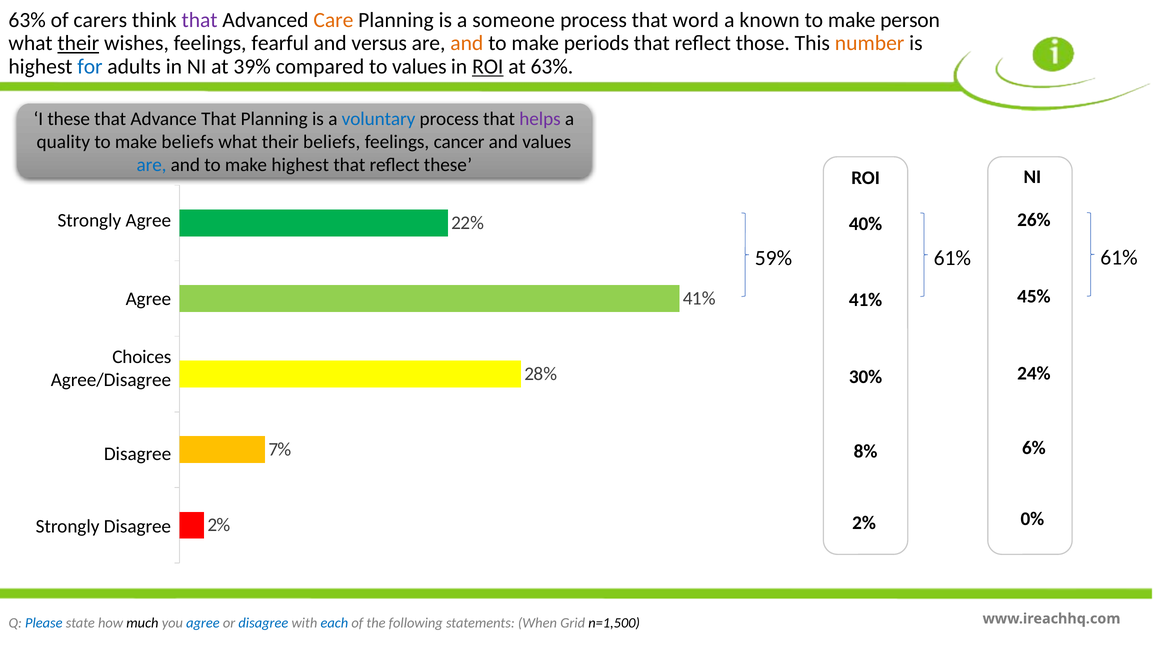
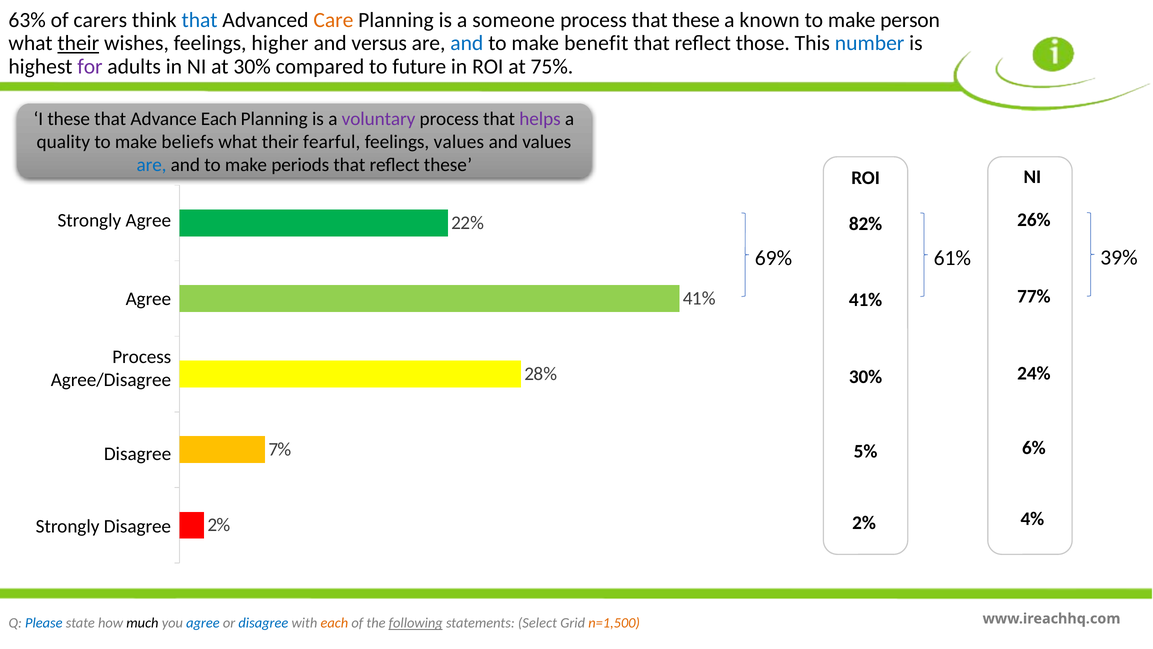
that colour: purple -> blue (200, 20)
that word: word -> these (696, 20)
fearful: fearful -> higher (280, 43)
and colour: orange -> blue (467, 43)
periods: periods -> benefit (596, 43)
number colour: orange -> blue (870, 43)
for colour: blue -> purple (90, 67)
at 39%: 39% -> 30% (252, 67)
to values: values -> future (419, 67)
ROI underline: present -> none (488, 67)
at 63%: 63% -> 75% (552, 67)
Advance That: That -> Each (219, 119)
voluntary colour: blue -> purple (379, 119)
their beliefs: beliefs -> fearful (332, 142)
feelings cancer: cancer -> values (459, 142)
make highest: highest -> periods (300, 165)
40%: 40% -> 82% (866, 224)
59%: 59% -> 69% (773, 258)
61% 61%: 61% -> 39% (1119, 258)
45%: 45% -> 77% (1034, 296)
Choices: Choices -> Process (142, 356)
8%: 8% -> 5% (866, 451)
0%: 0% -> 4% (1032, 519)
each colour: blue -> orange (334, 623)
following underline: none -> present (416, 623)
When: When -> Select (537, 623)
n=1,500 colour: black -> orange (614, 623)
